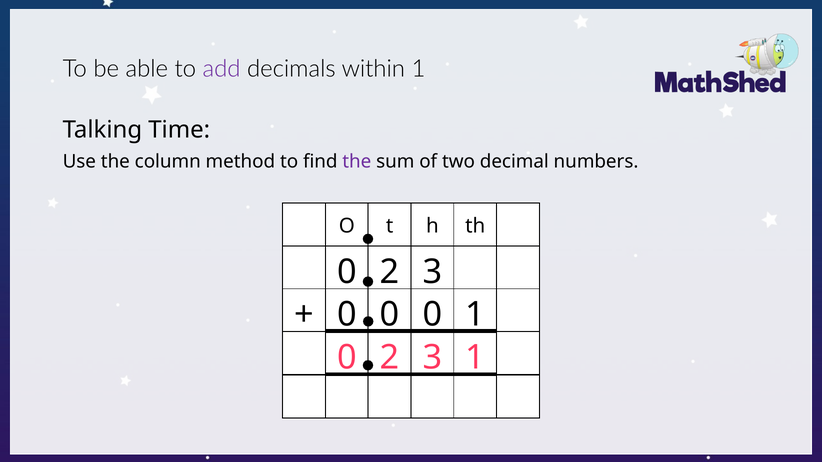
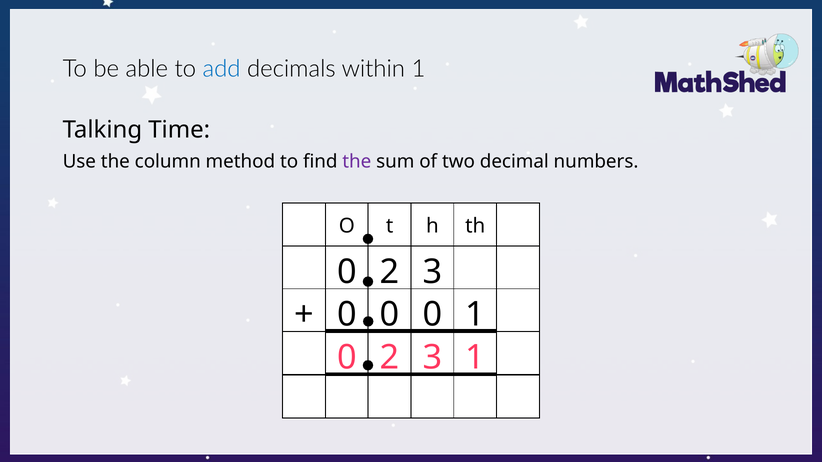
add colour: purple -> blue (222, 69)
